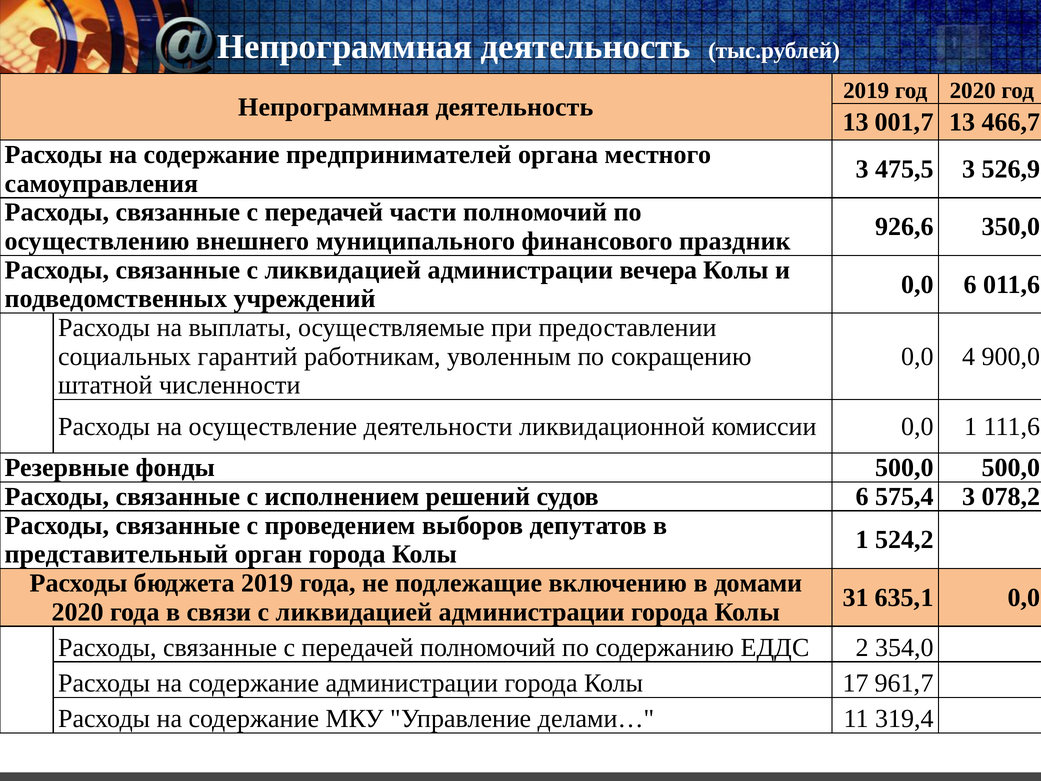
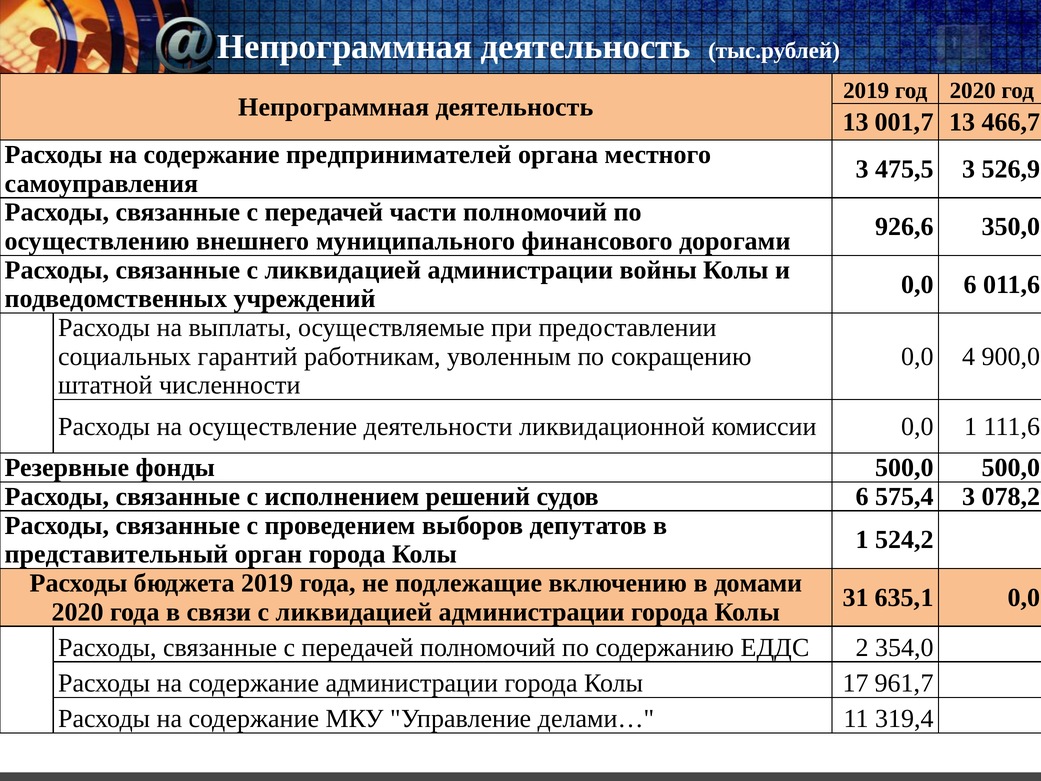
праздник: праздник -> дорогами (735, 241)
вечера: вечера -> войны (658, 270)
